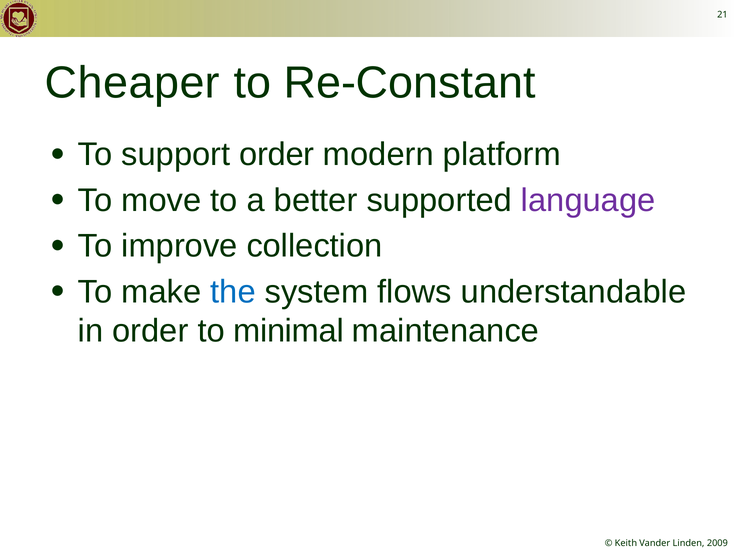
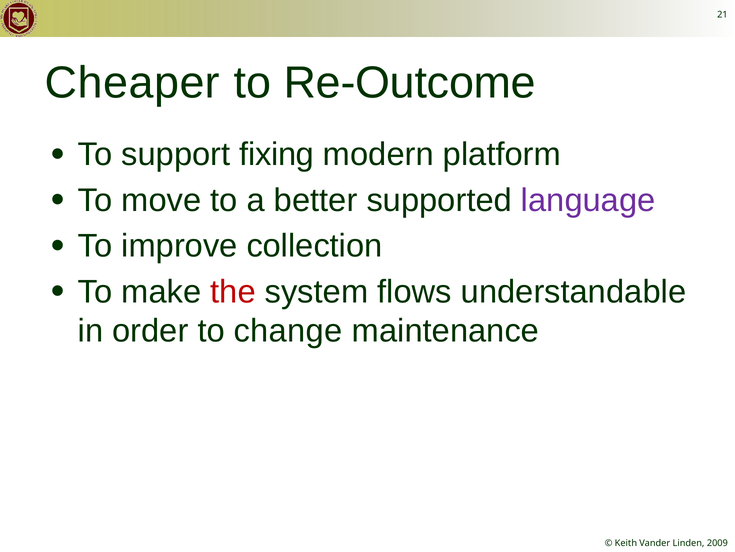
Re-Constant: Re-Constant -> Re-Outcome (410, 83)
support order: order -> fixing (277, 154)
the colour: blue -> red (233, 291)
minimal: minimal -> change (288, 331)
